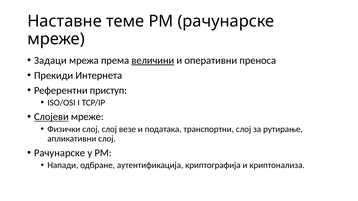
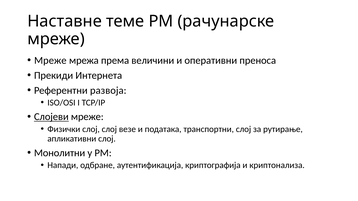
Задаци: Задаци -> Мреже (50, 61)
величини underline: present -> none (153, 61)
приступ: приступ -> развоја (108, 90)
Рачунарске: Рачунарске -> Монолитни (60, 153)
